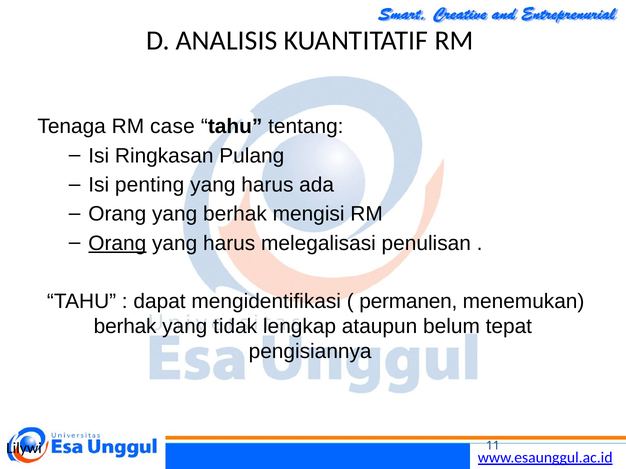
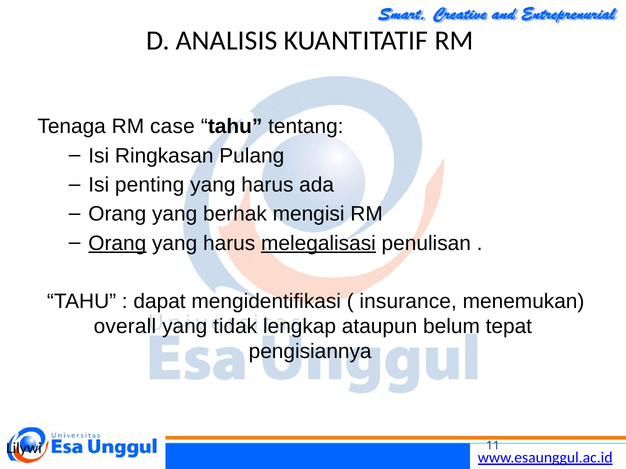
melegalisasi underline: none -> present (318, 243)
permanen: permanen -> insurance (408, 302)
berhak: berhak -> overall (125, 327)
